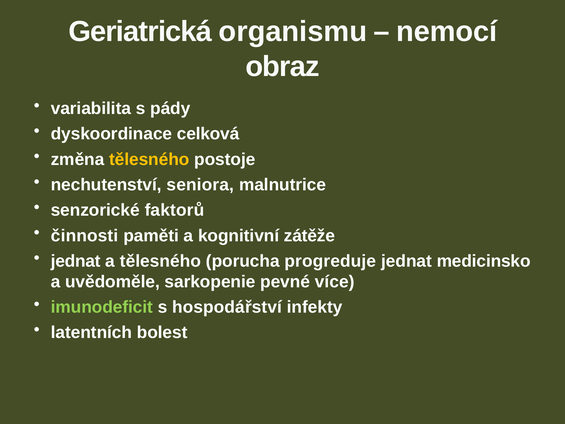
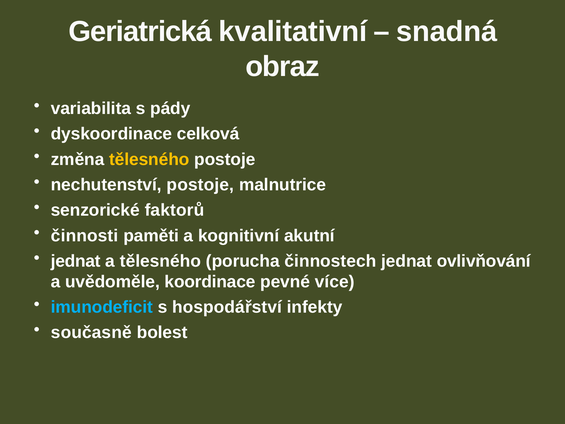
organismu: organismu -> kvalitativní (293, 32)
nemocí: nemocí -> snadná (447, 32)
nechutenství seniora: seniora -> postoje (200, 185)
zátěže: zátěže -> akutní (309, 235)
progreduje: progreduje -> činnostech (330, 261)
medicinsko: medicinsko -> ovlivňování (484, 261)
sarkopenie: sarkopenie -> koordinace (210, 282)
imunodeficit colour: light green -> light blue (102, 307)
latentních: latentních -> současně (91, 332)
